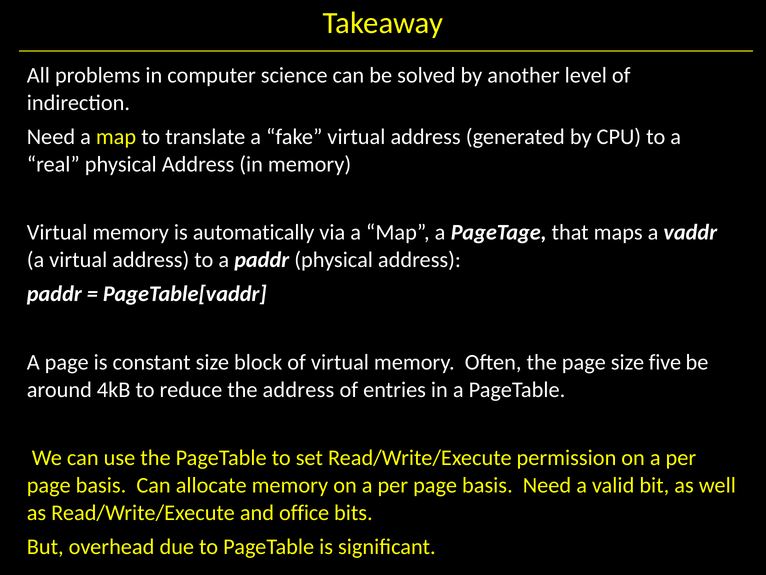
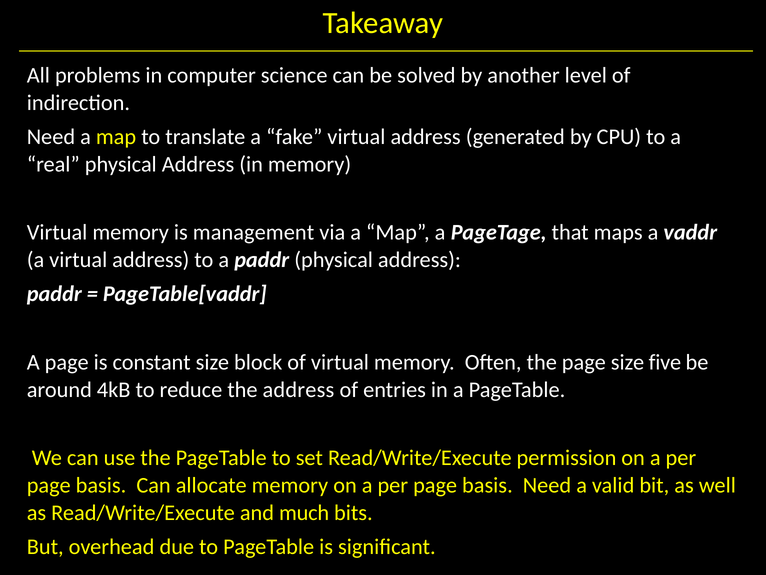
automatically: automatically -> management (254, 232)
office: office -> much (304, 512)
